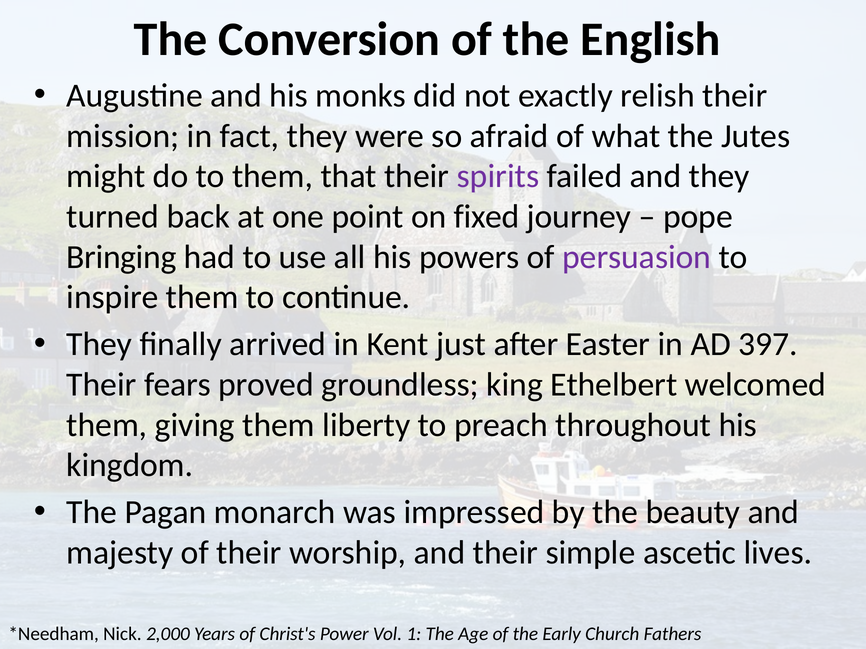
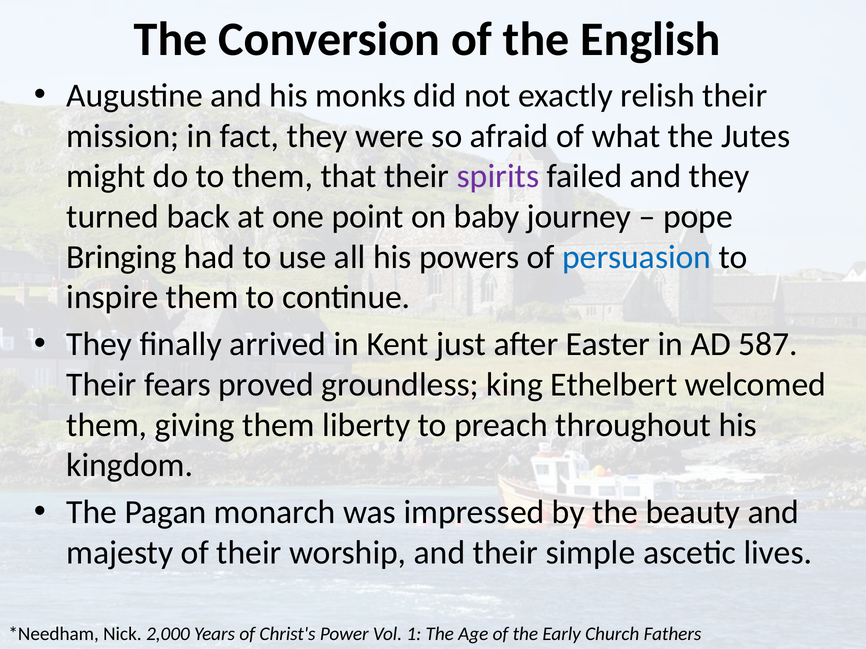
fixed: fixed -> baby (487, 217)
persuasion colour: purple -> blue (637, 257)
397: 397 -> 587 (768, 345)
